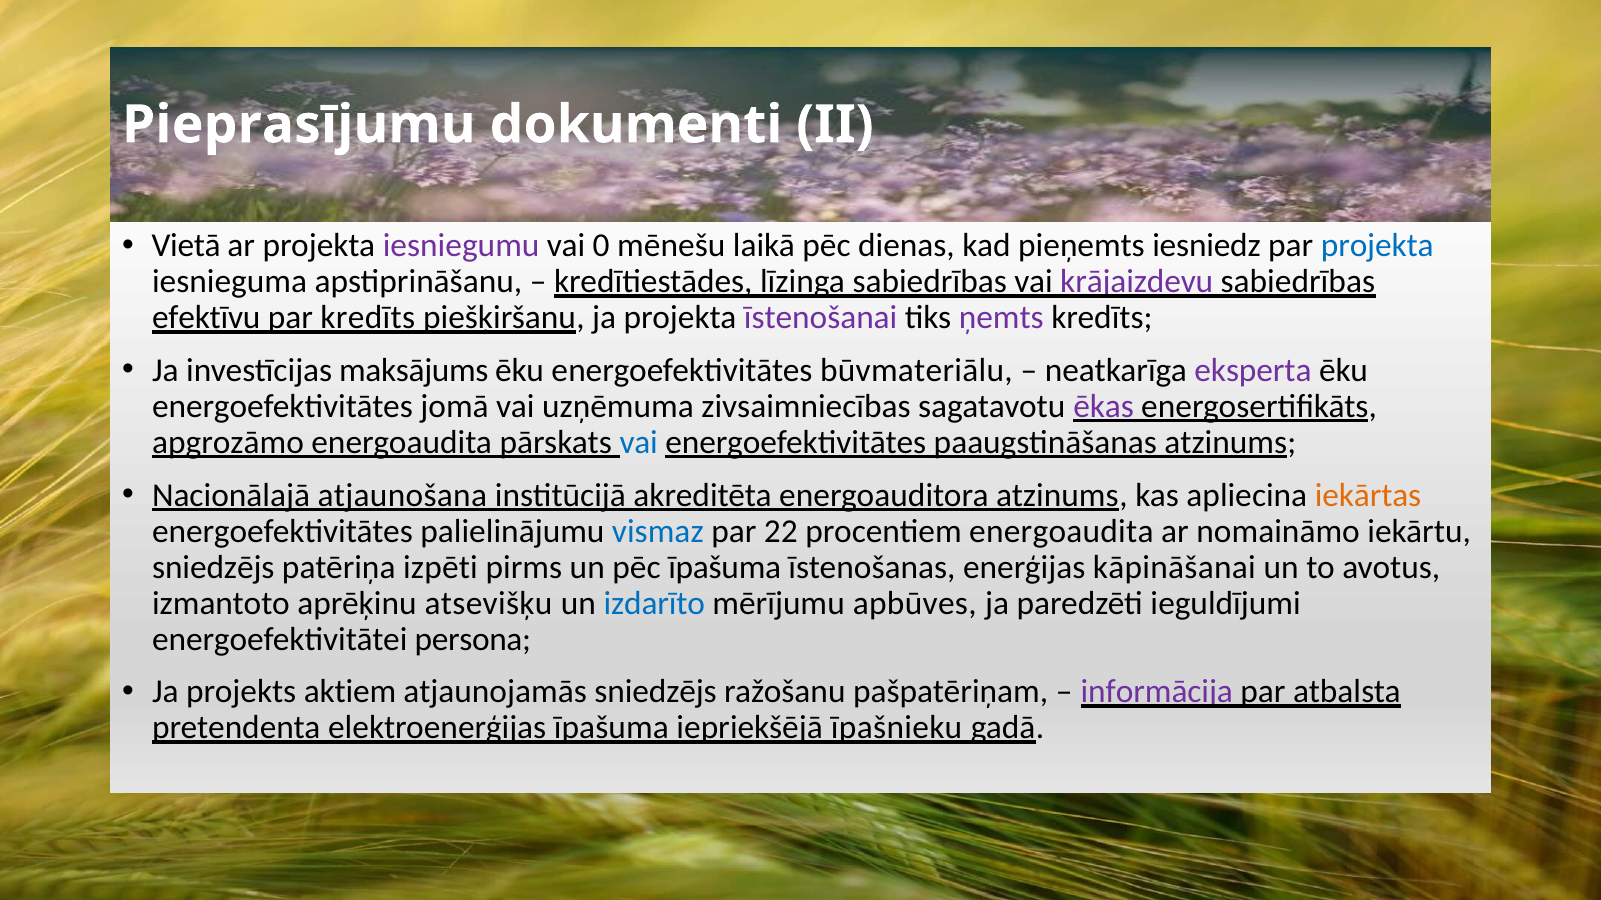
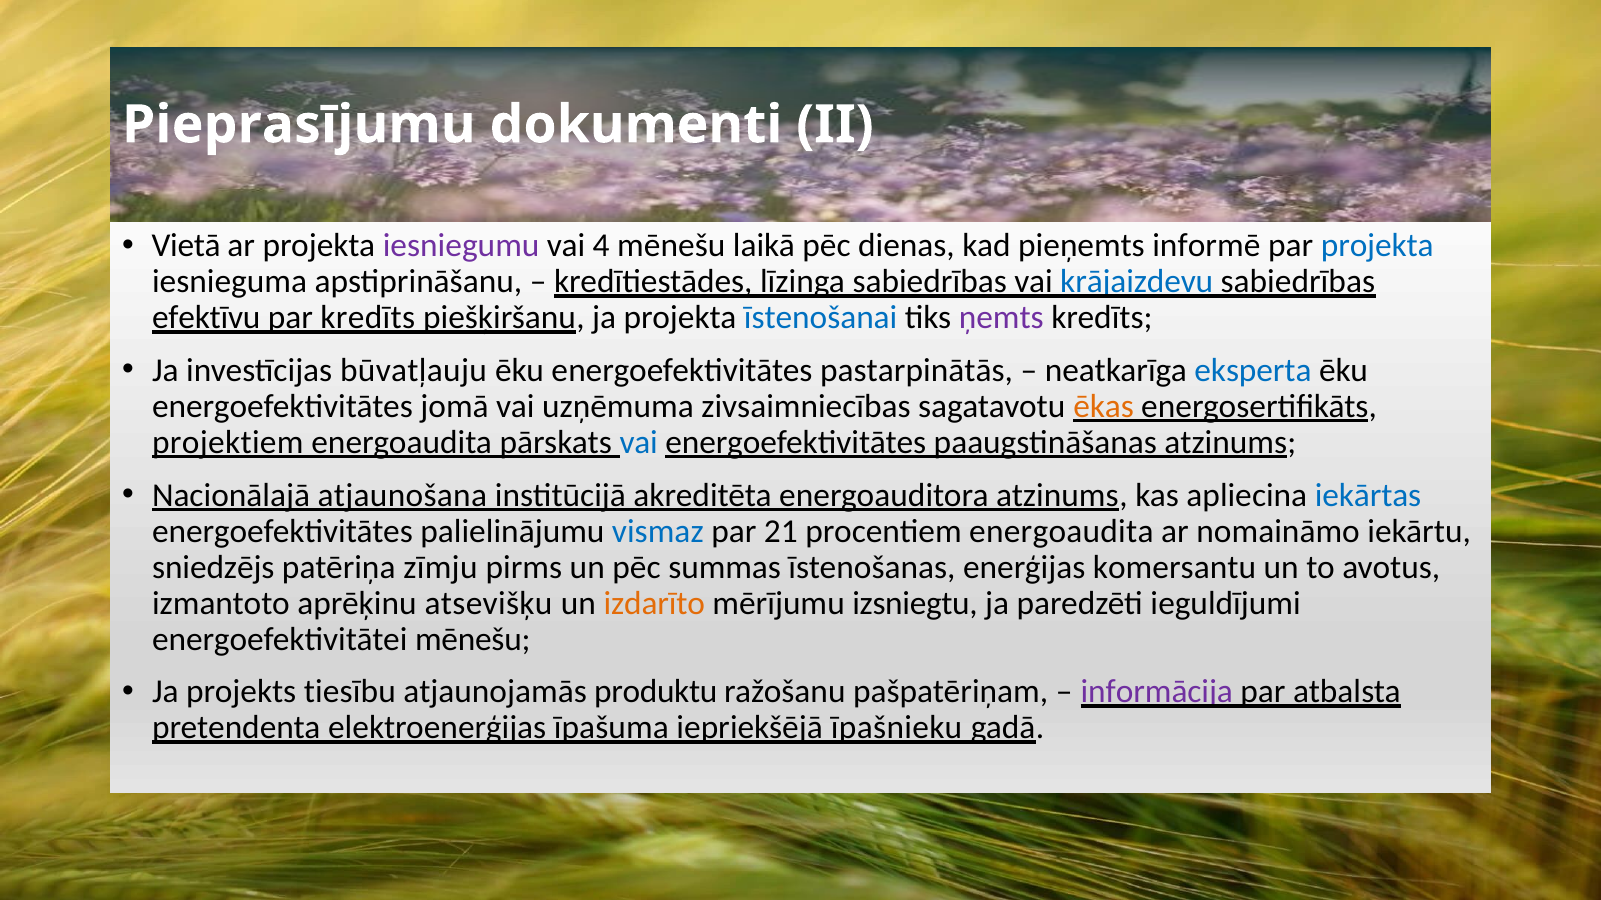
0: 0 -> 4 (601, 246)
iesniedz: iesniedz -> informē (1206, 246)
krājaizdevu colour: purple -> blue (1137, 282)
īstenošanai colour: purple -> blue (821, 318)
maksājums: maksājums -> būvatļauju (413, 371)
būvmateriālu: būvmateriālu -> pastarpinātās (917, 371)
eksperta colour: purple -> blue (1253, 371)
ēkas colour: purple -> orange (1104, 407)
apgrozāmo: apgrozāmo -> projektiem (228, 443)
iekārtas colour: orange -> blue (1368, 495)
22: 22 -> 21 (781, 531)
izpēti: izpēti -> zīmju (440, 567)
pēc īpašuma: īpašuma -> summas (725, 567)
kāpināšanai: kāpināšanai -> komersantu (1175, 567)
izdarīto colour: blue -> orange (654, 603)
apbūves: apbūves -> izsniegtu (915, 603)
energoefektivitātei persona: persona -> mēnešu (473, 639)
aktiem: aktiem -> tiesību (350, 692)
atjaunojamās sniedzējs: sniedzējs -> produktu (656, 692)
